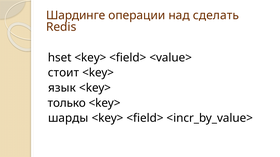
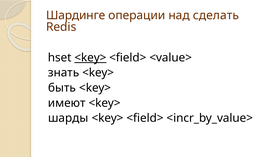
<key> underline: none -> present (90, 58)
стоит: стоит -> знать (64, 73)
язык: язык -> быть (62, 88)
только: только -> имеют (67, 103)
